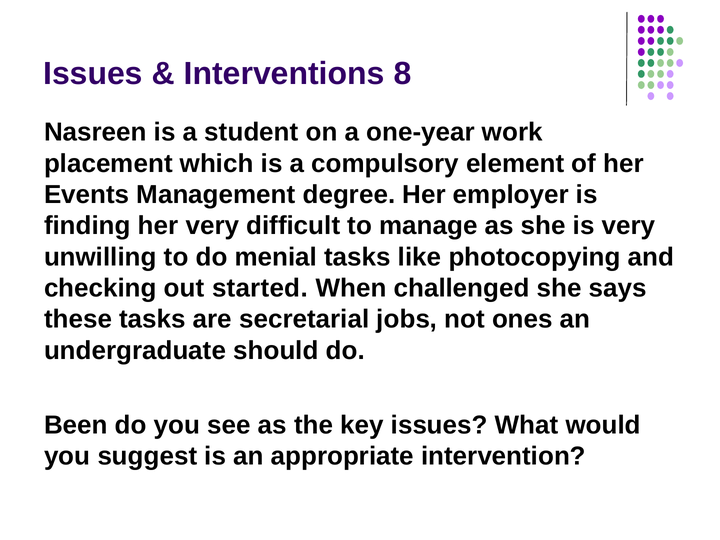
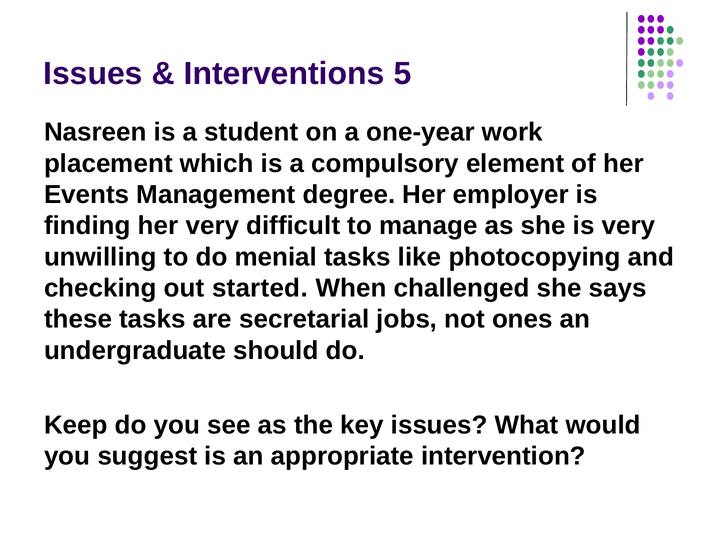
8: 8 -> 5 (402, 74)
Been: Been -> Keep (76, 425)
